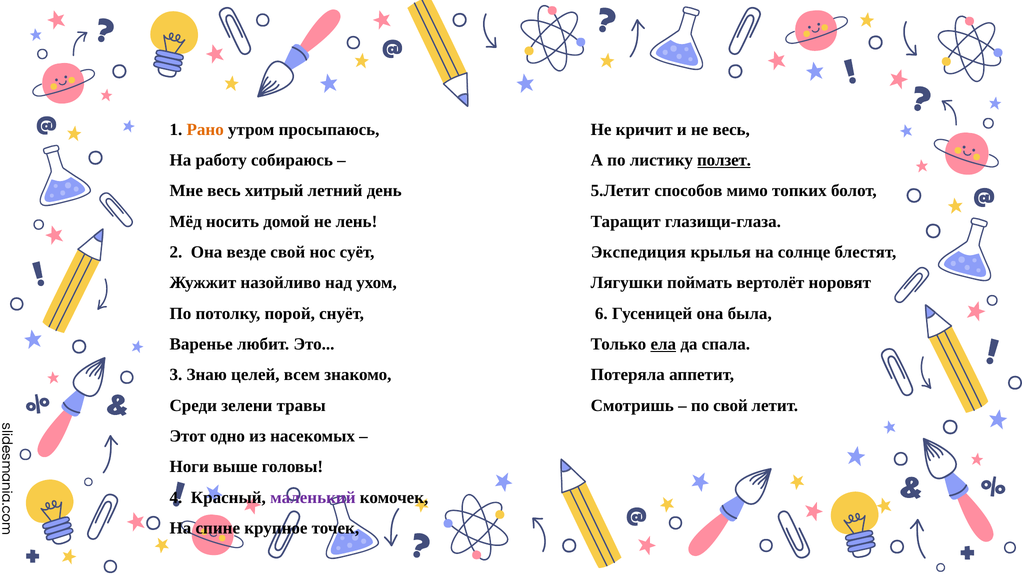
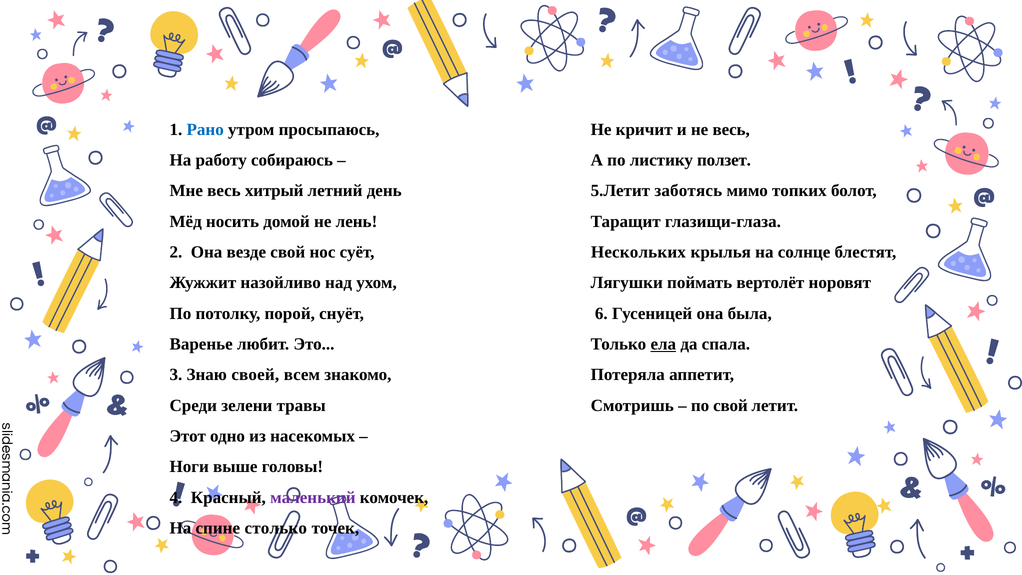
Рано colour: orange -> blue (205, 129)
ползет underline: present -> none (724, 160)
способов: способов -> заботясь (688, 191)
Экспедиция: Экспедиция -> Нескольких (638, 252)
целей: целей -> своей (255, 375)
крупное: крупное -> столько (276, 528)
